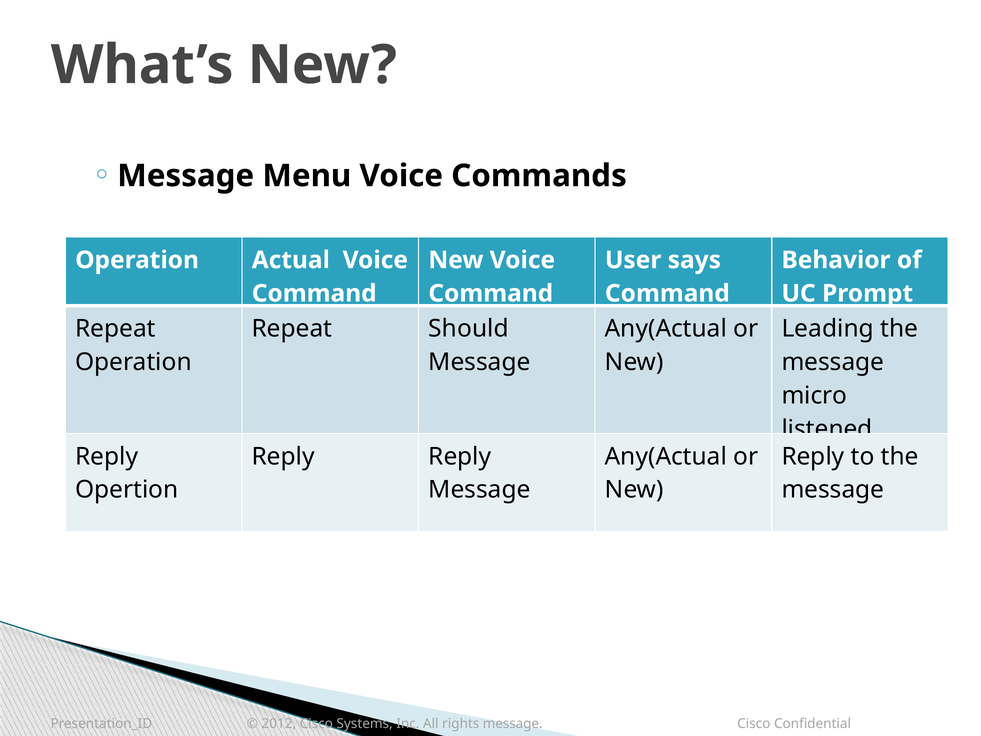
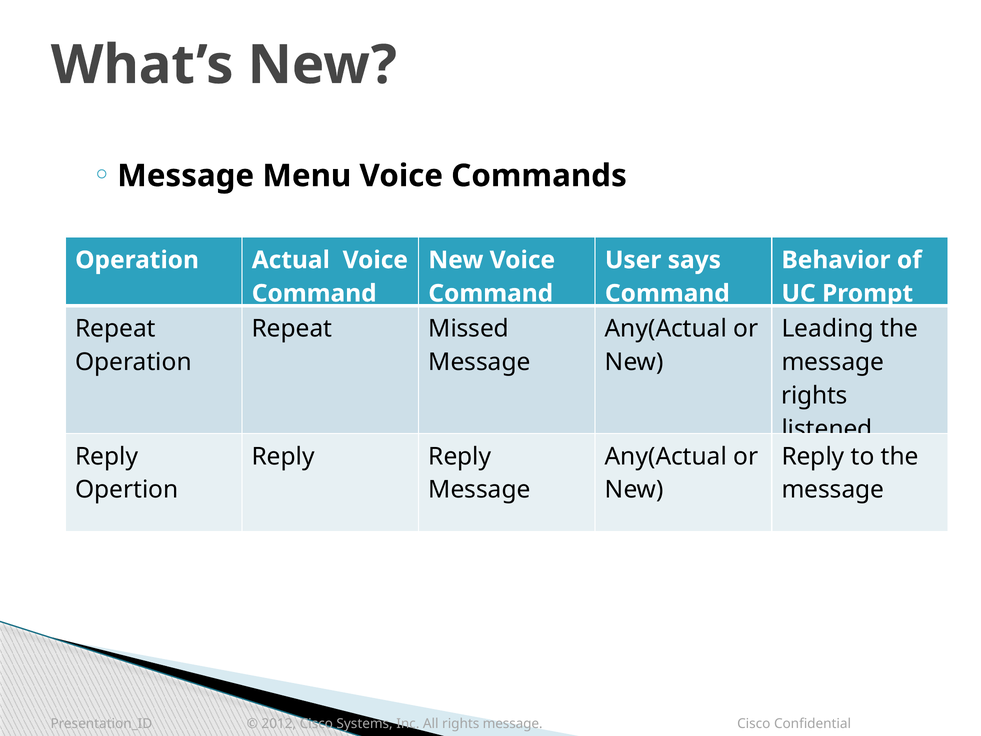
Should: Should -> Missed (469, 329)
micro: micro -> rights (814, 395)
